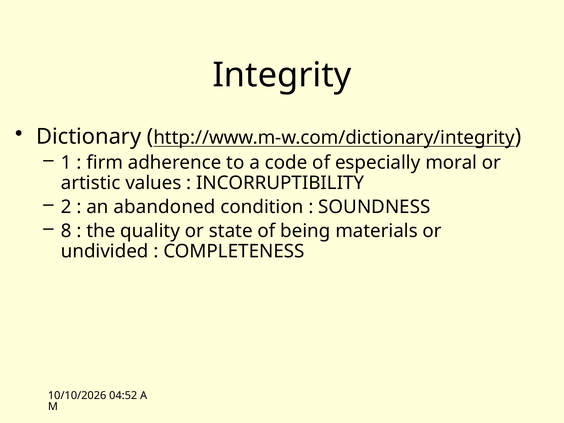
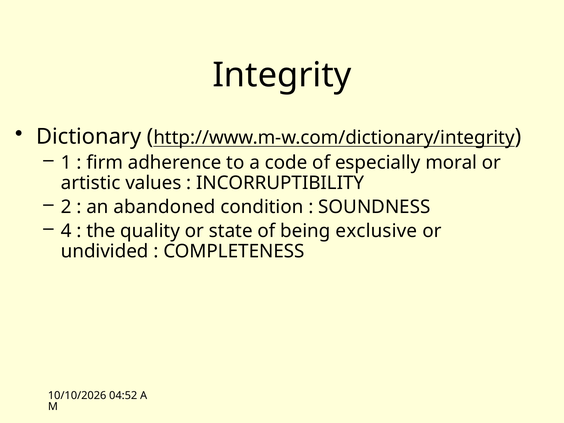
8: 8 -> 4 (66, 231)
materials: materials -> exclusive (376, 231)
